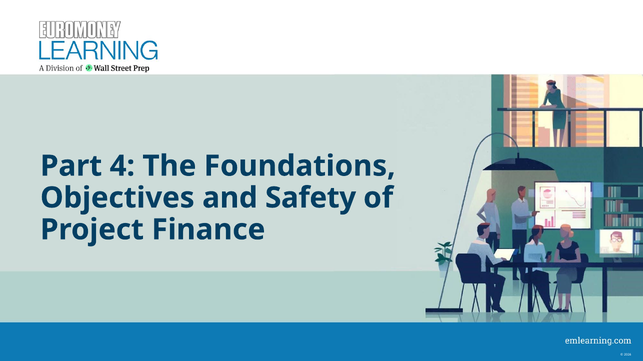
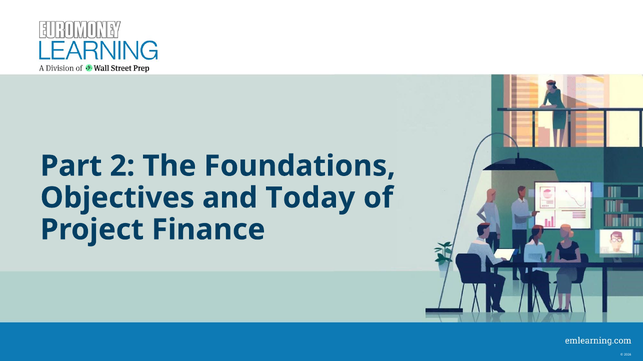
4: 4 -> 2 (122, 166)
Safety: Safety -> Today (310, 198)
